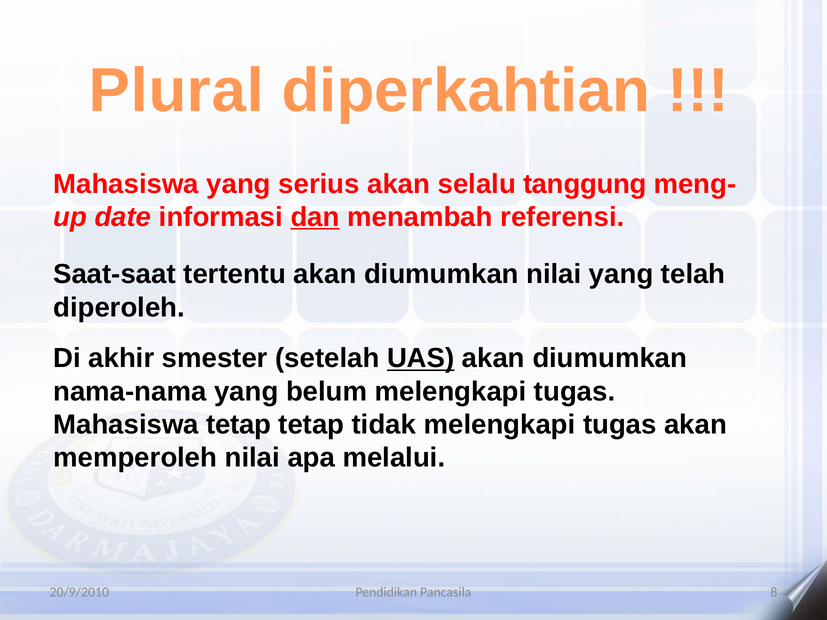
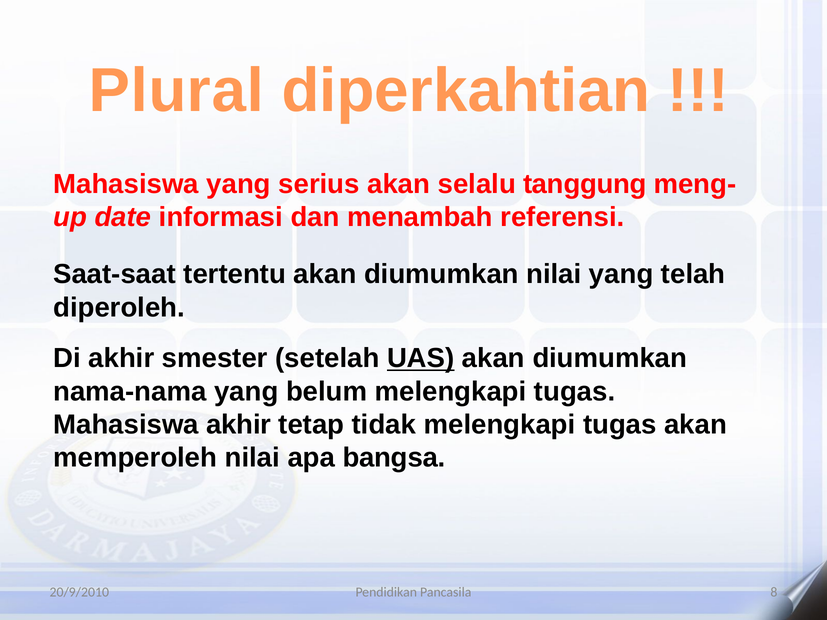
dan underline: present -> none (315, 217)
Mahasiswa tetap: tetap -> akhir (239, 425)
melalui: melalui -> bangsa (394, 458)
